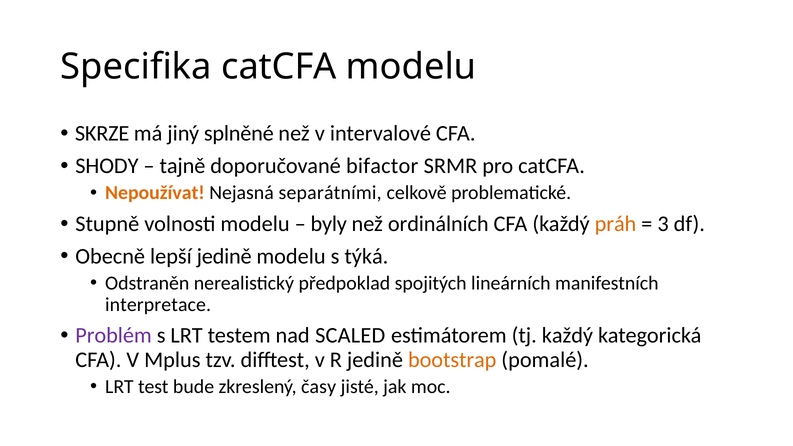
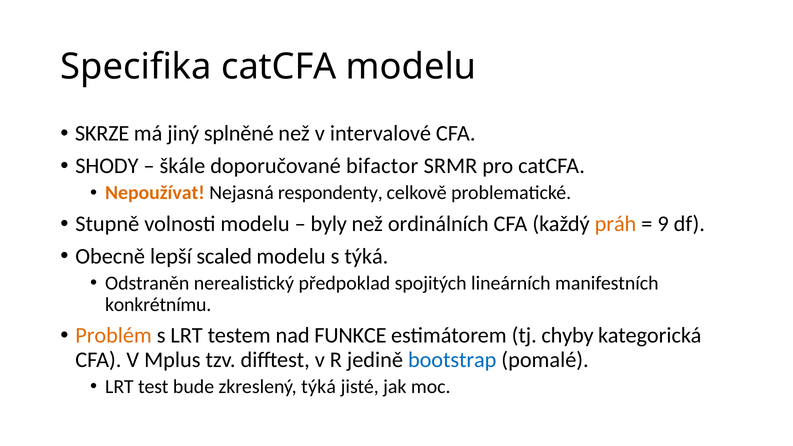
tajně: tajně -> škále (182, 166)
separátními: separátními -> respondenty (330, 193)
3: 3 -> 9 (663, 224)
lepší jedině: jedině -> scaled (224, 256)
interpretace: interpretace -> konkrétnímu (158, 305)
Problém colour: purple -> orange (114, 336)
SCALED: SCALED -> FUNKCE (350, 336)
tj každý: každý -> chyby (568, 336)
bootstrap colour: orange -> blue (452, 360)
zkreslený časy: časy -> týká (319, 387)
